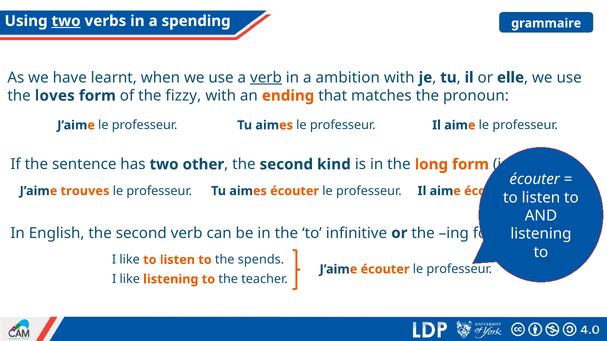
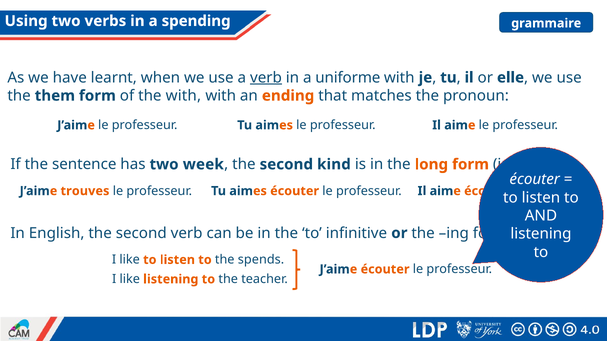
two underline: present -> none (66, 21)
ambition: ambition -> uniforme (348, 78)
loves: loves -> them (55, 96)
the fizzy: fizzy -> with (183, 96)
other: other -> week (203, 165)
